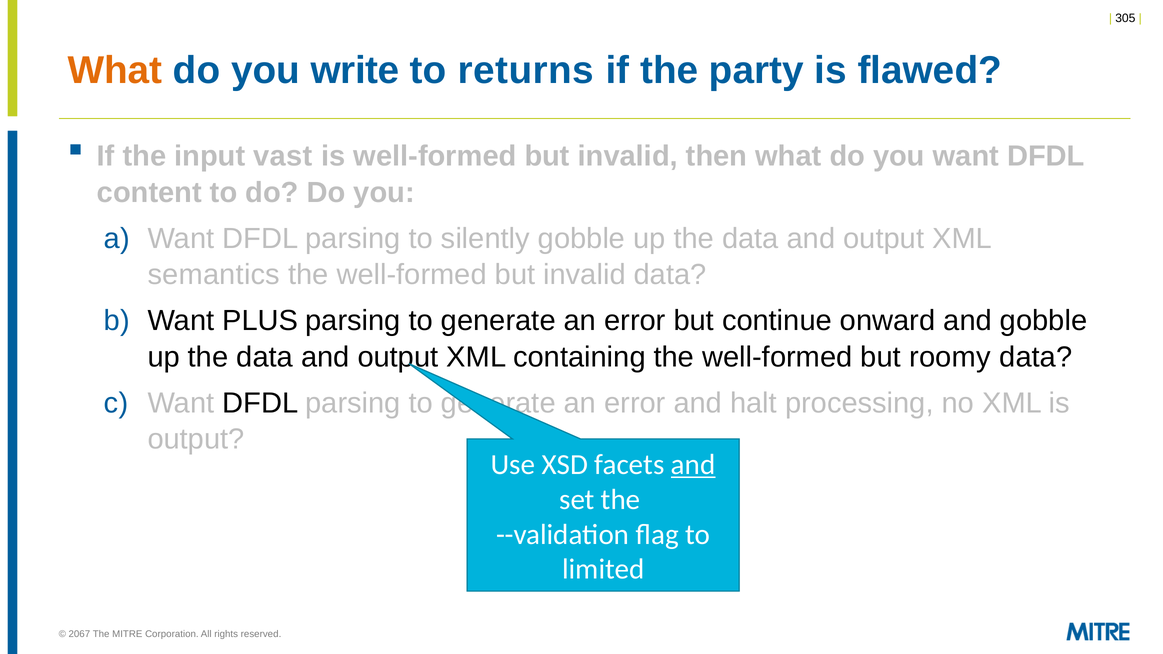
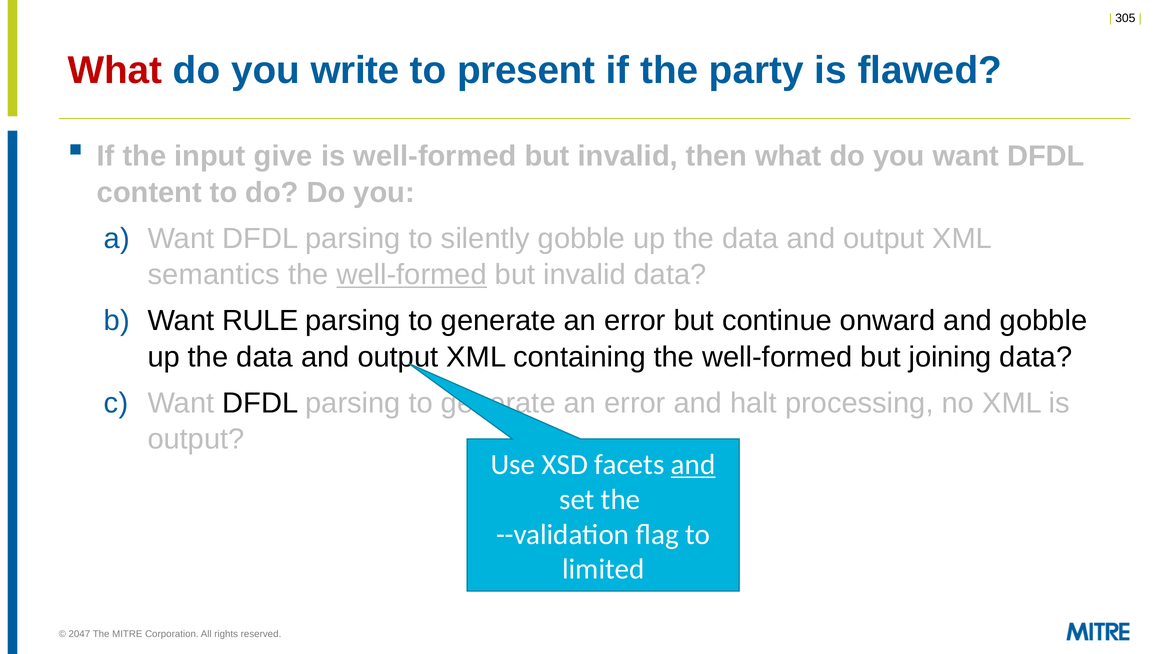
What colour: orange -> red (115, 70)
returns: returns -> present (526, 70)
vast: vast -> give (283, 156)
well-formed underline: none -> present (412, 275)
PLUS: PLUS -> RULE (260, 321)
roomy: roomy -> joining (950, 357)
2067: 2067 -> 2047 (79, 634)
